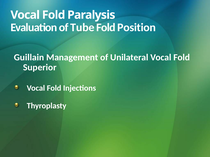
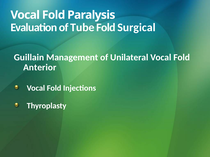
Position: Position -> Surgical (136, 28)
Superior: Superior -> Anterior (40, 68)
